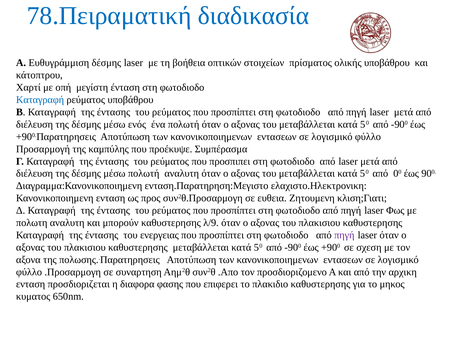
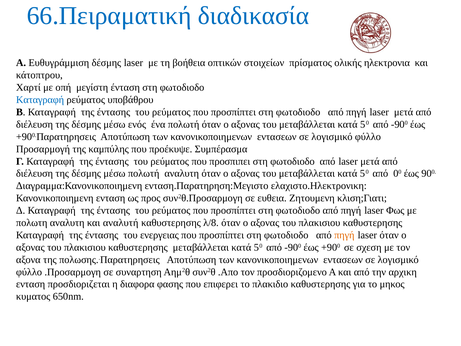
78.Πειραματική: 78.Πειραματική -> 66.Πειραματική (109, 16)
ολικής υποβάθρου: υποβάθρου -> ηλεκτρονια (387, 63)
μπορούν: μπορούν -> αναλυτή (121, 223)
λ/9: λ/9 -> λ/8 (211, 223)
πηγή colour: purple -> orange (344, 235)
